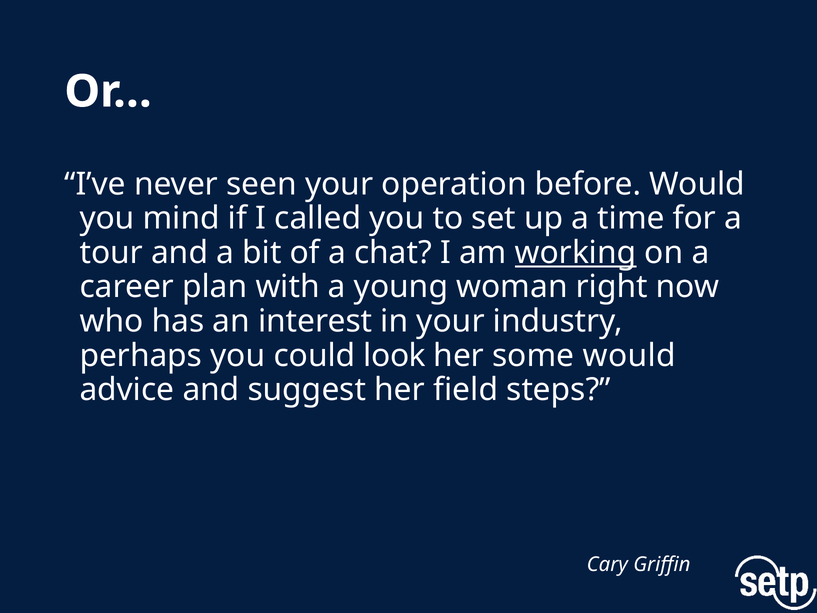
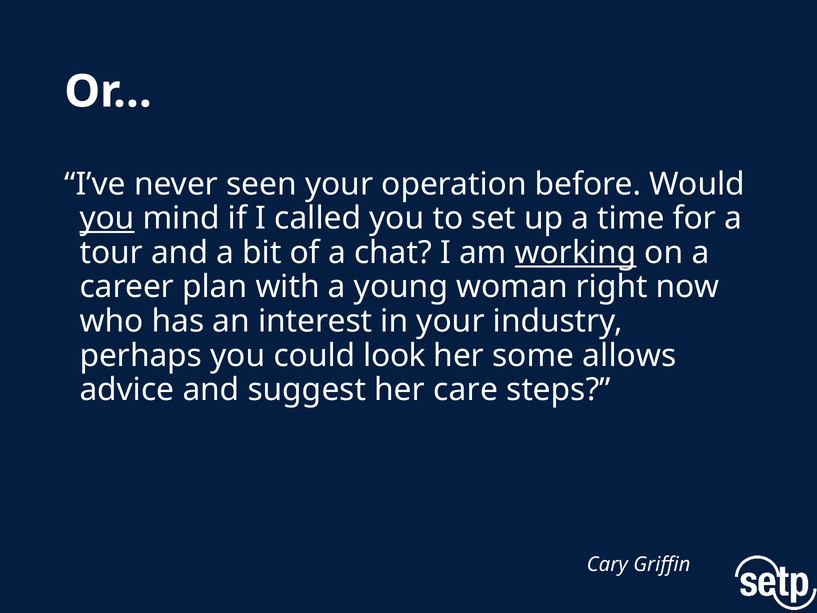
you underline: none -> present (107, 218)
some would: would -> allows (630, 355)
field: field -> care (466, 390)
